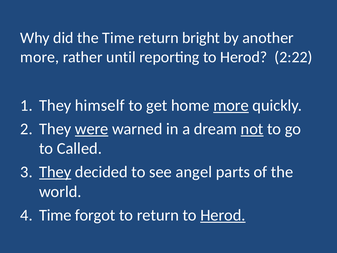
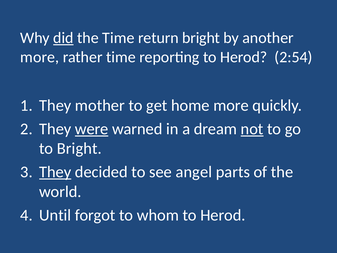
did underline: none -> present (63, 38)
rather until: until -> time (121, 57)
2:22: 2:22 -> 2:54 (293, 57)
himself: himself -> mother (100, 105)
more underline: present -> none (231, 105)
to Called: Called -> Bright (79, 148)
Time: Time -> Until (55, 215)
to return: return -> whom (158, 215)
Herod underline: present -> none (223, 215)
